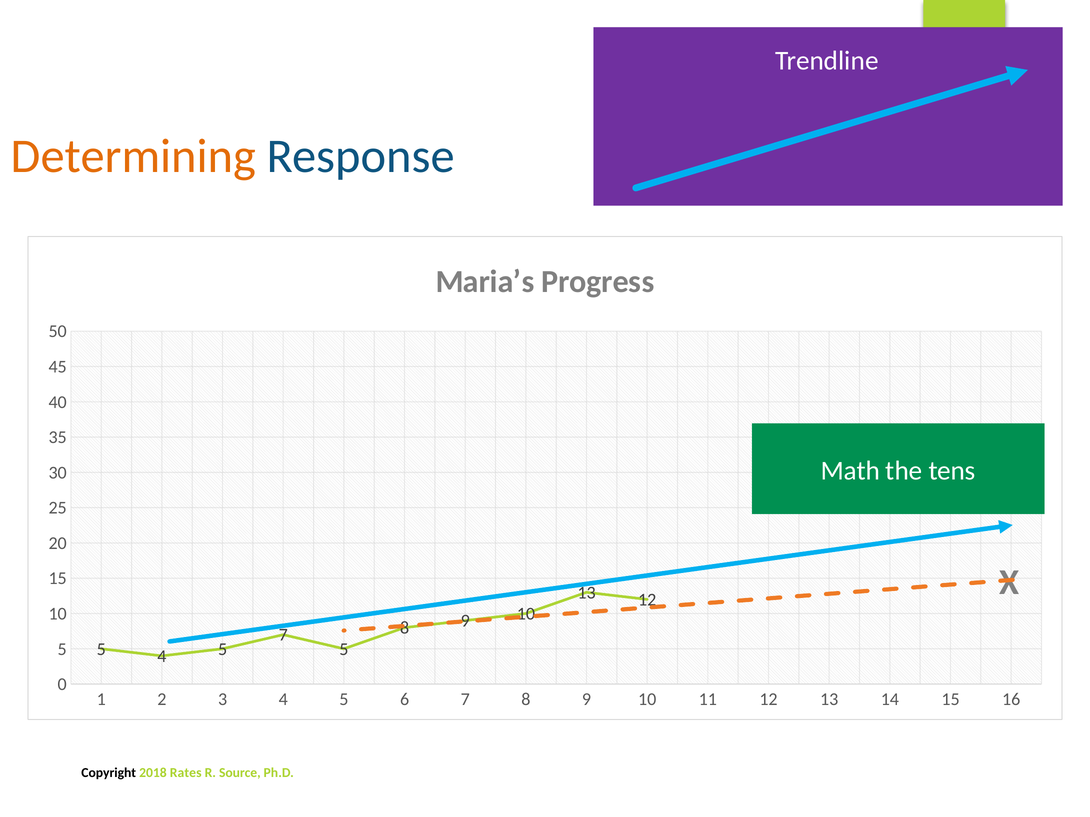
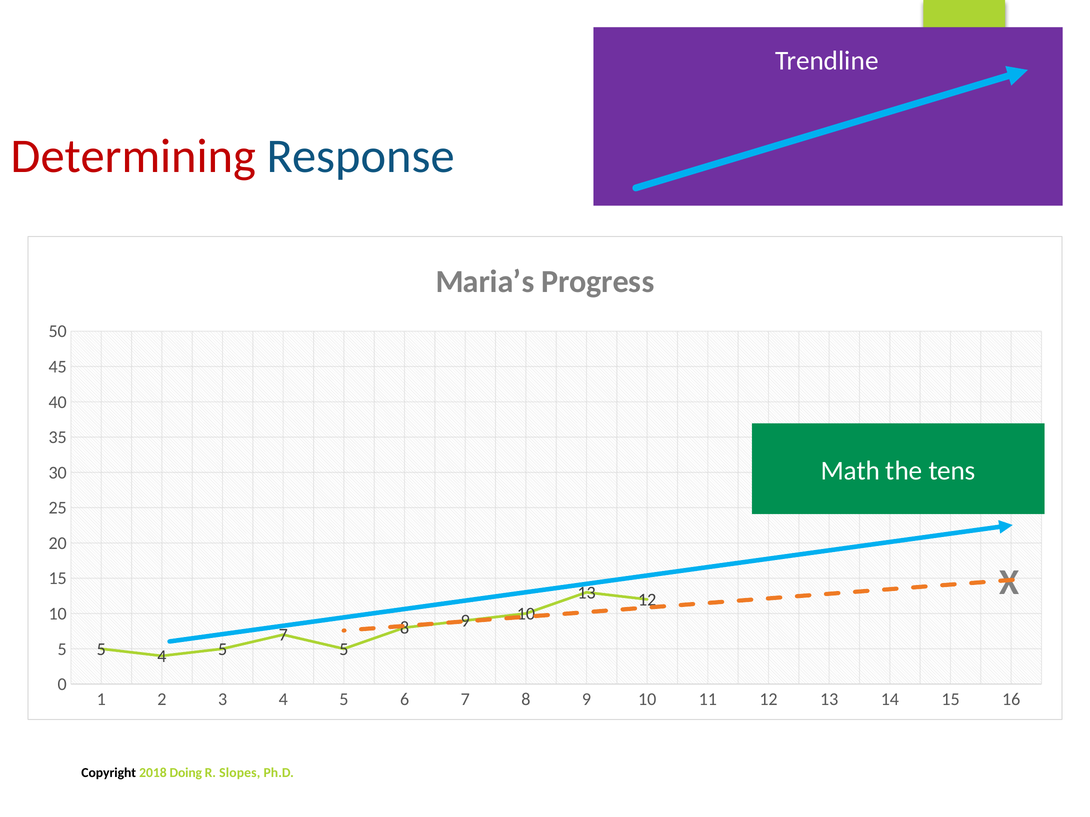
Determining colour: orange -> red (133, 156)
Rates: Rates -> Doing (186, 773)
Source: Source -> Slopes (240, 773)
